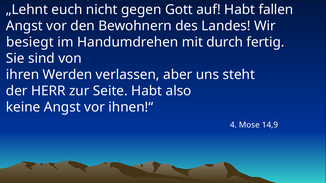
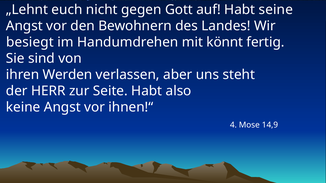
fallen: fallen -> seine (276, 10)
durch: durch -> könnt (225, 42)
